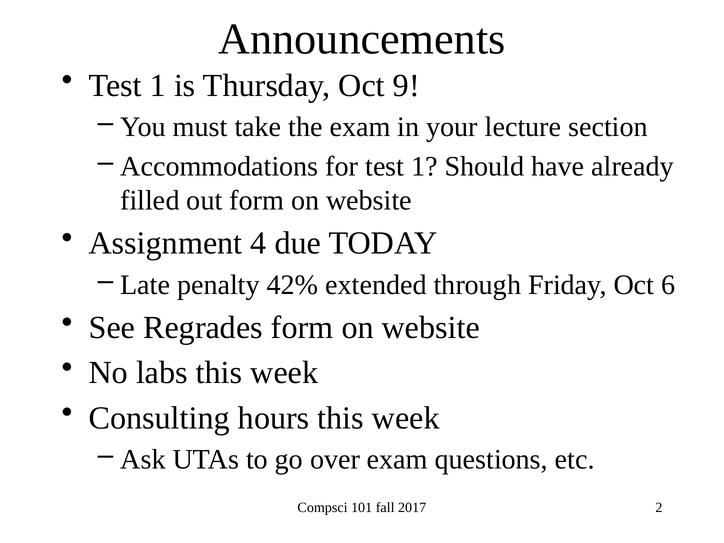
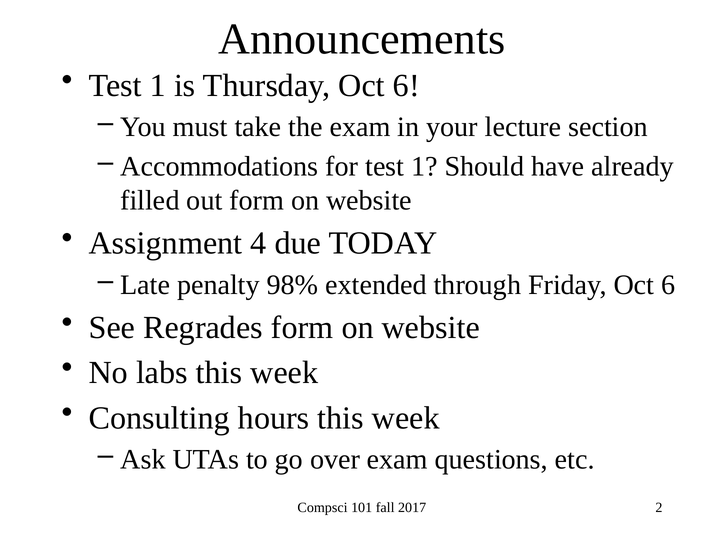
Thursday Oct 9: 9 -> 6 (406, 86)
42%: 42% -> 98% (293, 285)
